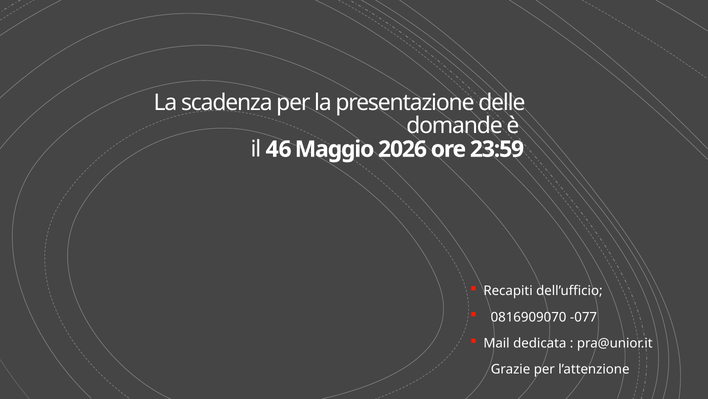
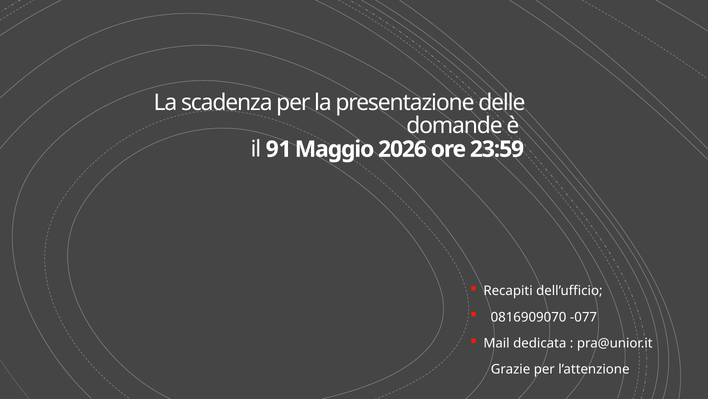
46: 46 -> 91 (279, 149)
